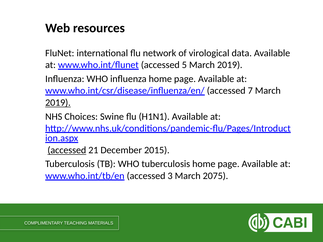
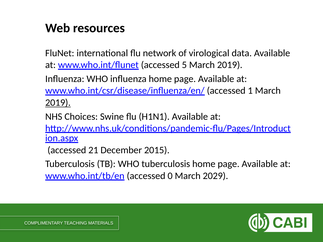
7: 7 -> 1 (250, 91)
accessed underline: present -> none (67, 150)
3: 3 -> 0 (170, 176)
2075: 2075 -> 2029 (215, 176)
